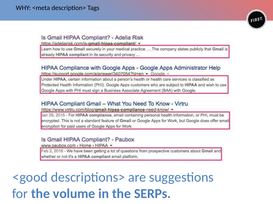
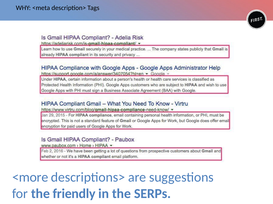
<good: <good -> <more (30, 178)
volume: volume -> friendly (74, 194)
